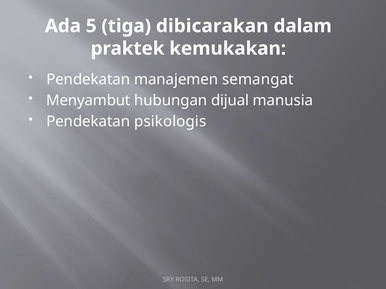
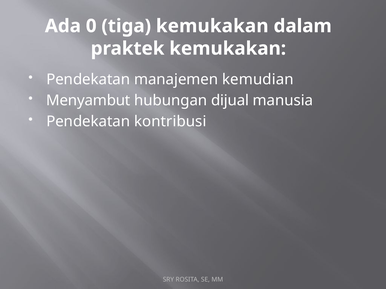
5: 5 -> 0 (91, 26)
tiga dibicarakan: dibicarakan -> kemukakan (212, 26)
semangat: semangat -> kemudian (258, 80)
psikologis: psikologis -> kontribusi (170, 122)
